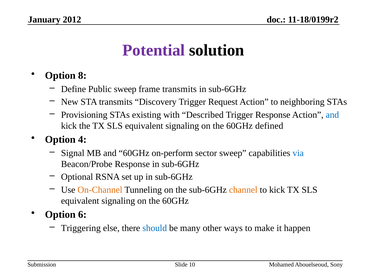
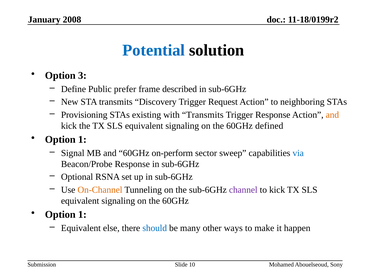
2012: 2012 -> 2008 (72, 20)
Potential colour: purple -> blue (154, 50)
8: 8 -> 3 (82, 75)
Public sweep: sweep -> prefer (125, 89)
frame transmits: transmits -> described (180, 89)
with Described: Described -> Transmits (203, 114)
and colour: blue -> orange (332, 114)
4: 4 -> 1 (82, 139)
channel colour: orange -> purple (243, 189)
6: 6 -> 1 (82, 214)
Triggering: Triggering -> Equivalent (81, 227)
